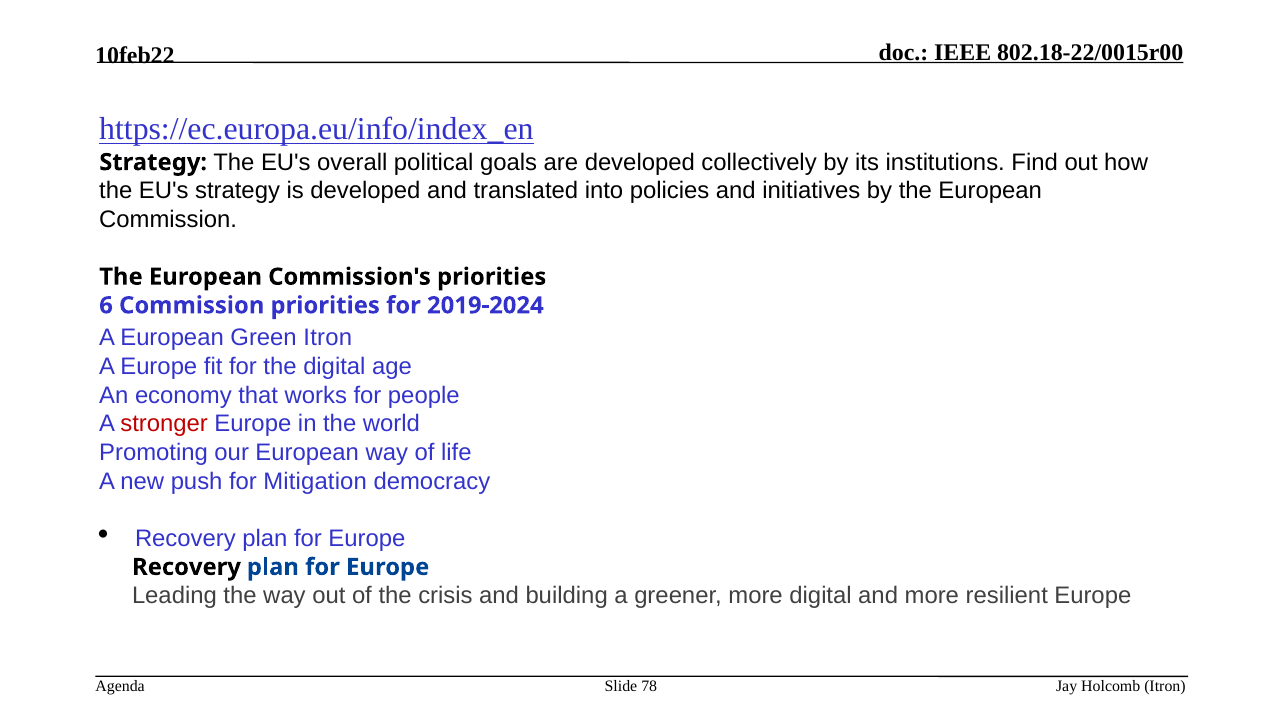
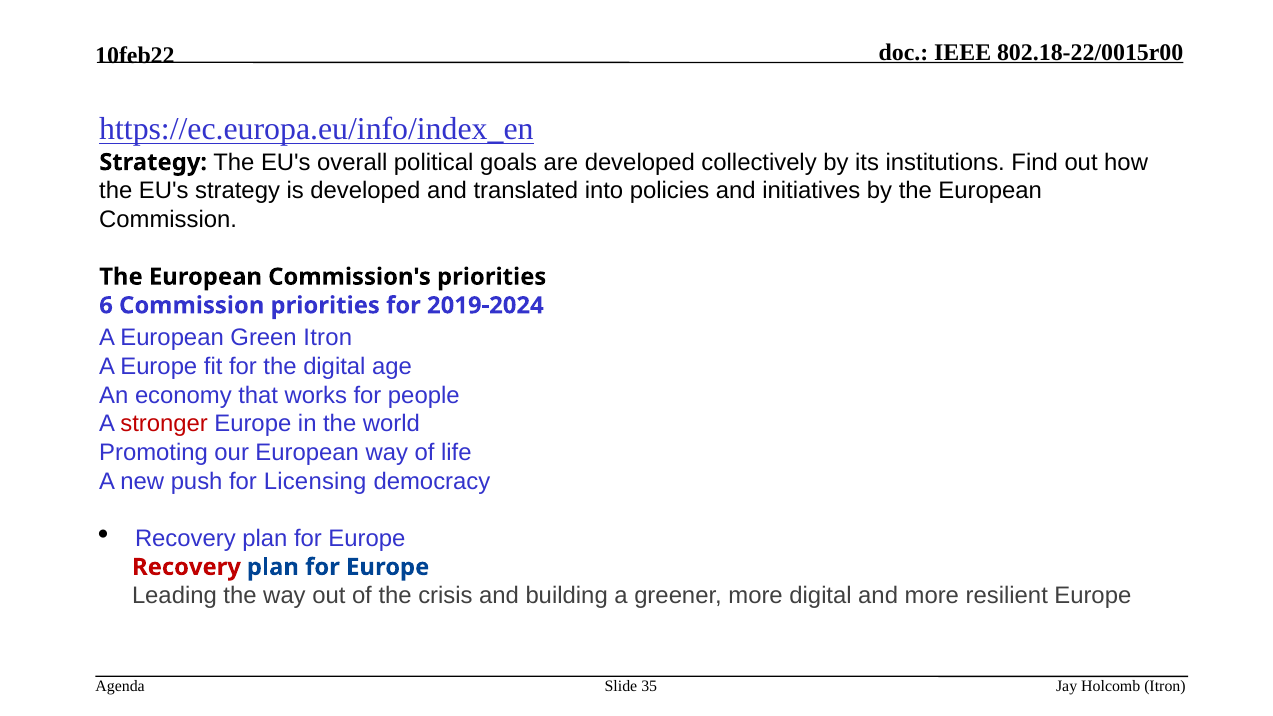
Mitigation: Mitigation -> Licensing (315, 481)
Recovery colour: black -> red (186, 567)
78: 78 -> 35 (649, 687)
